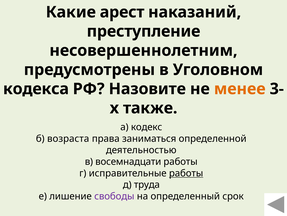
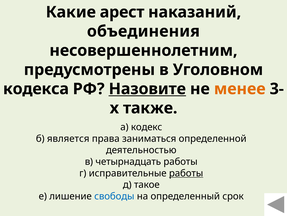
преступление: преступление -> объединения (143, 31)
Назовите underline: none -> present (147, 89)
возраста: возраста -> является (68, 138)
восемнадцати: восемнадцати -> четырнадцать (128, 161)
труда: труда -> такое (147, 184)
свободы colour: purple -> blue (114, 196)
